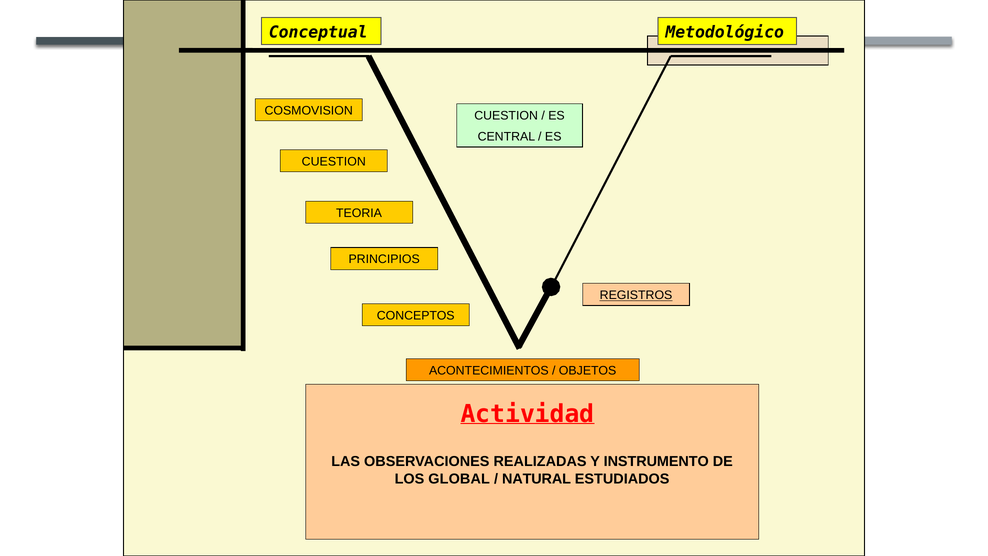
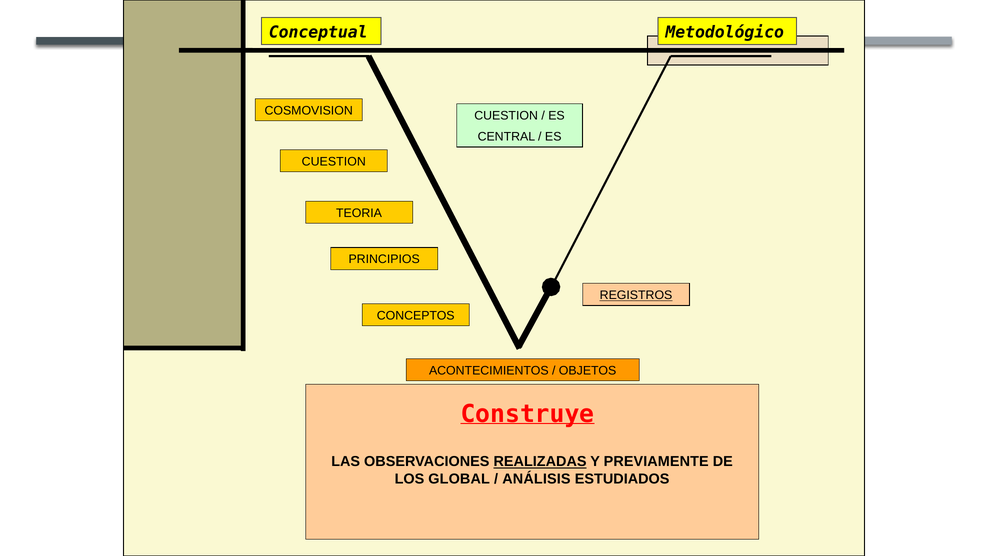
Actividad: Actividad -> Construye (527, 414)
REALIZADAS underline: none -> present (540, 461)
INSTRUMENTO: INSTRUMENTO -> PREVIAMENTE (656, 461)
NATURAL: NATURAL -> ANÁLISIS (536, 479)
